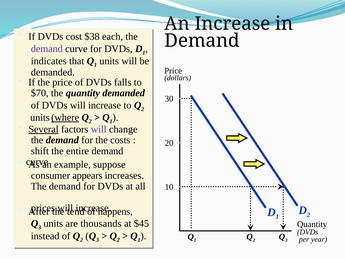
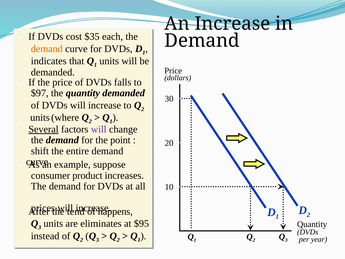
$38: $38 -> $35 (92, 37)
demand colour: purple -> orange (47, 49)
$70: $70 -> $97 (40, 93)
where underline: present -> none (65, 117)
costs: costs -> point (120, 140)
appears: appears -> product (87, 175)
thousands: thousands -> eliminates (101, 223)
$45: $45 -> $95 (141, 223)
